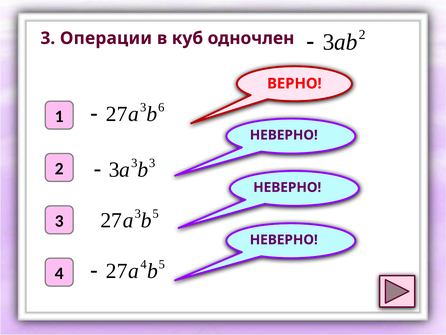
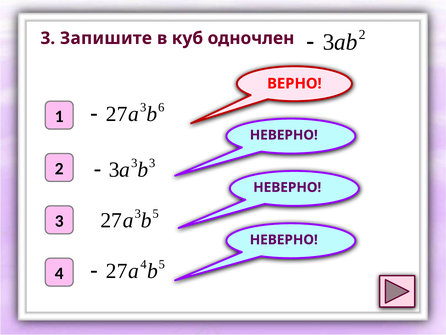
Операции: Операции -> Запишите (106, 38)
